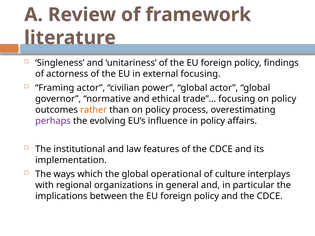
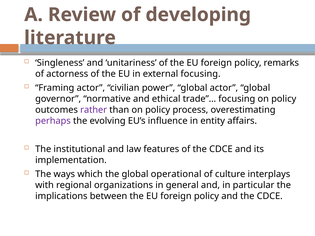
framework: framework -> developing (198, 15)
findings: findings -> remarks (281, 63)
rather colour: orange -> purple (94, 110)
in policy: policy -> entity (213, 121)
